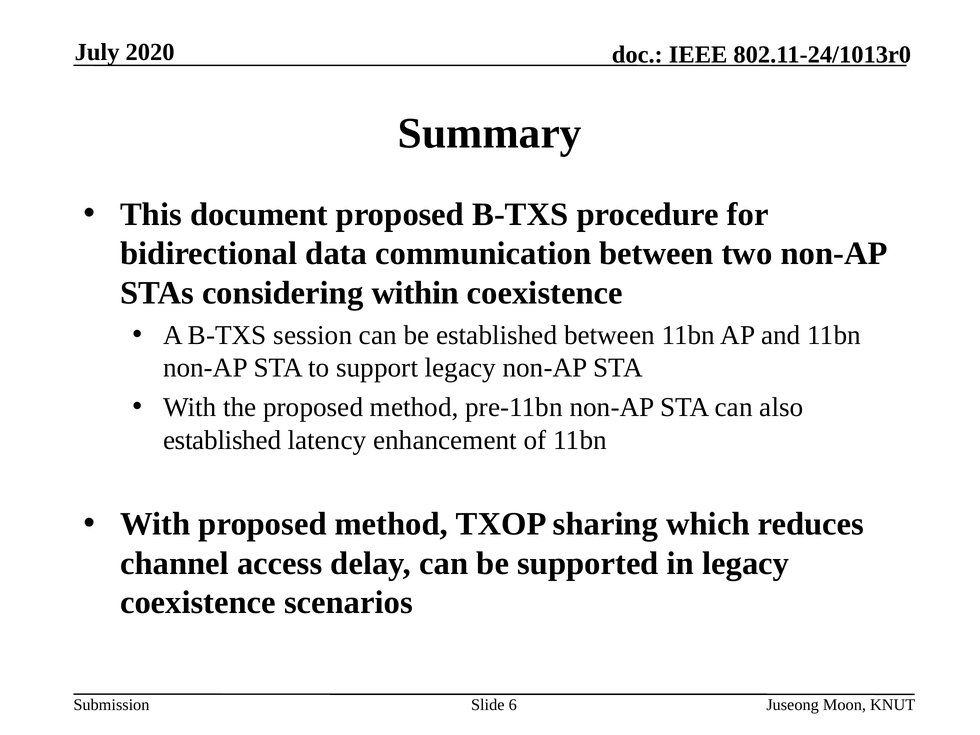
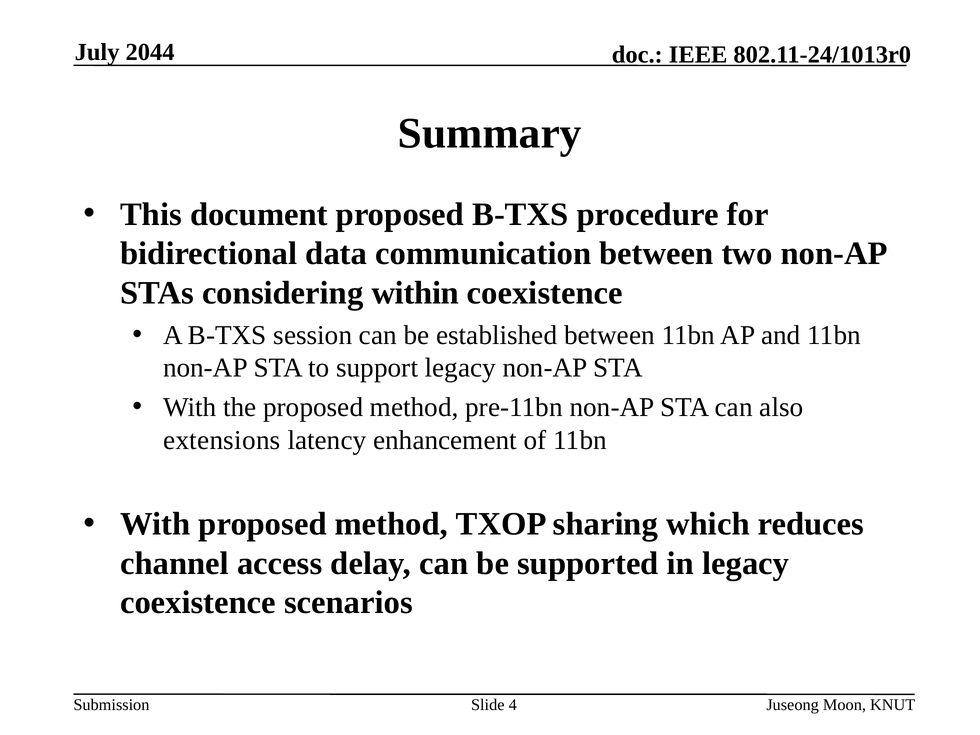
2020: 2020 -> 2044 (150, 52)
established: established -> extensions (222, 440)
6: 6 -> 4 (513, 705)
